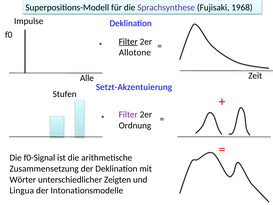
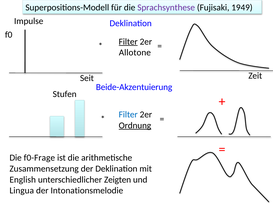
1968: 1968 -> 1949 (242, 7)
Alle: Alle -> Seit (87, 78)
Setzt-Akzentuierung: Setzt-Akzentuierung -> Beide-Akzentuierung (134, 87)
Filter colour: purple -> blue (128, 114)
Ordnung underline: none -> present (135, 125)
f0-Signal: f0-Signal -> f0-Frage (39, 158)
Wörter: Wörter -> English (23, 179)
Intonationsmodelle: Intonationsmodelle -> Intonationsmelodie (87, 190)
